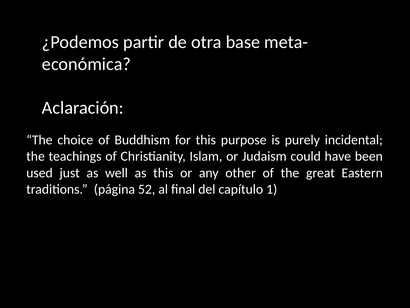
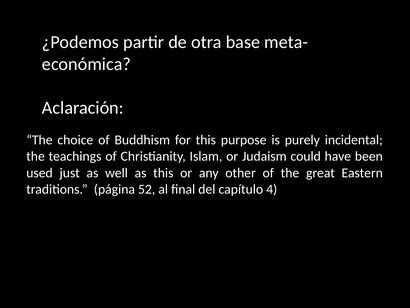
1: 1 -> 4 (272, 189)
